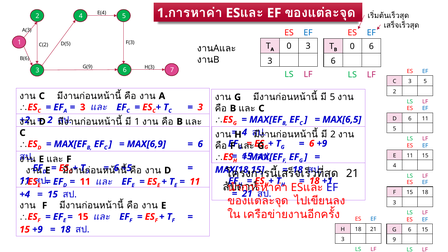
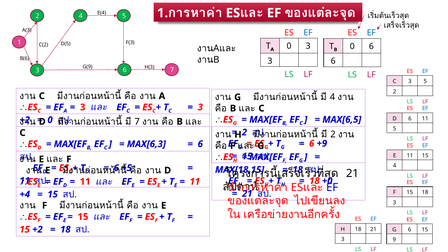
5: 5 -> 4 (332, 97)
2: 2 -> 0 (50, 120)
1: 1 -> 7 (137, 122)
4: 4 -> 2 (244, 132)
MAX[6,9: MAX[6,9 -> MAX[6,3 (146, 144)
+1: +1 -> +0 (327, 181)
15 +9: +9 -> +2 (37, 229)
